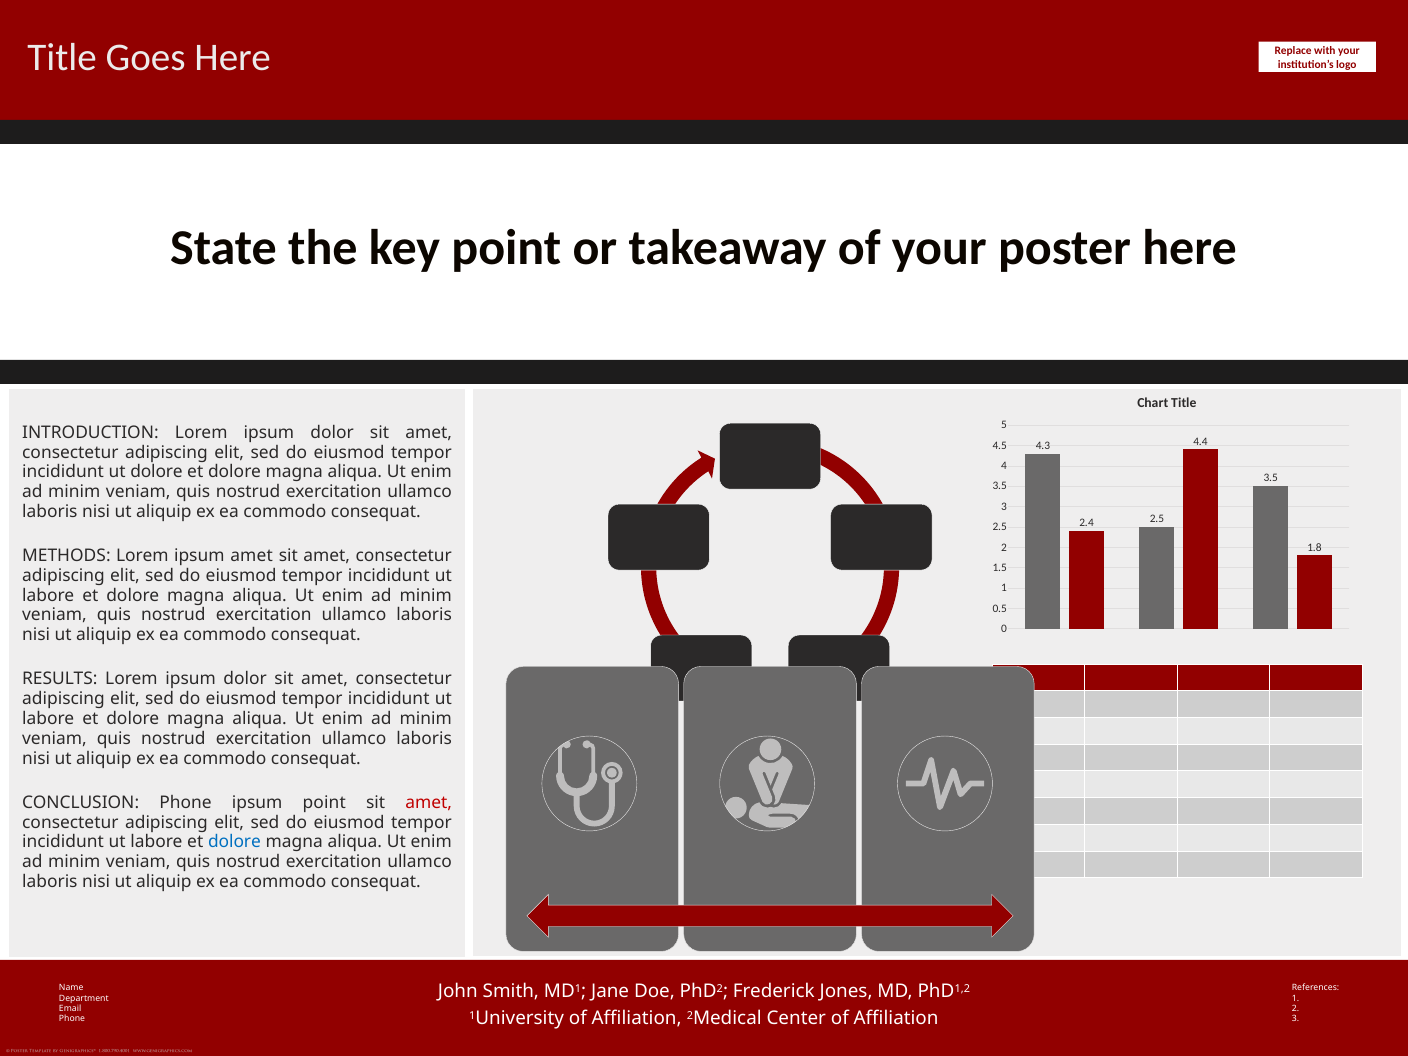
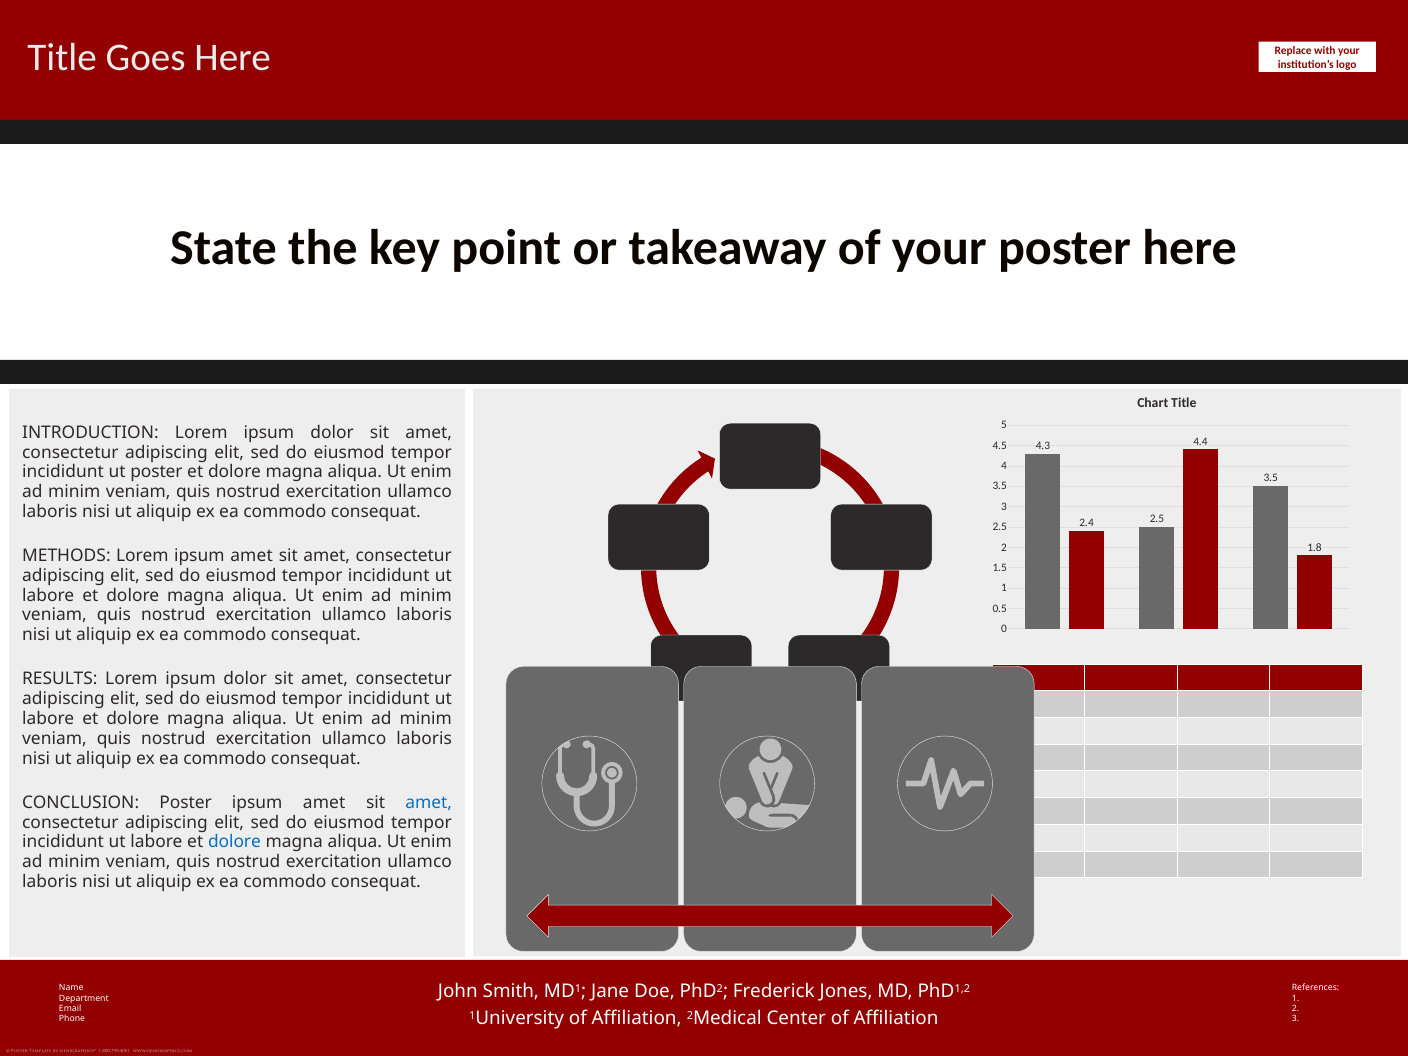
ut dolore: dolore -> poster (156, 472)
CONCLUSION Phone: Phone -> Poster (186, 802)
point: point -> amet (324, 802)
amet colour: red -> blue (429, 802)
